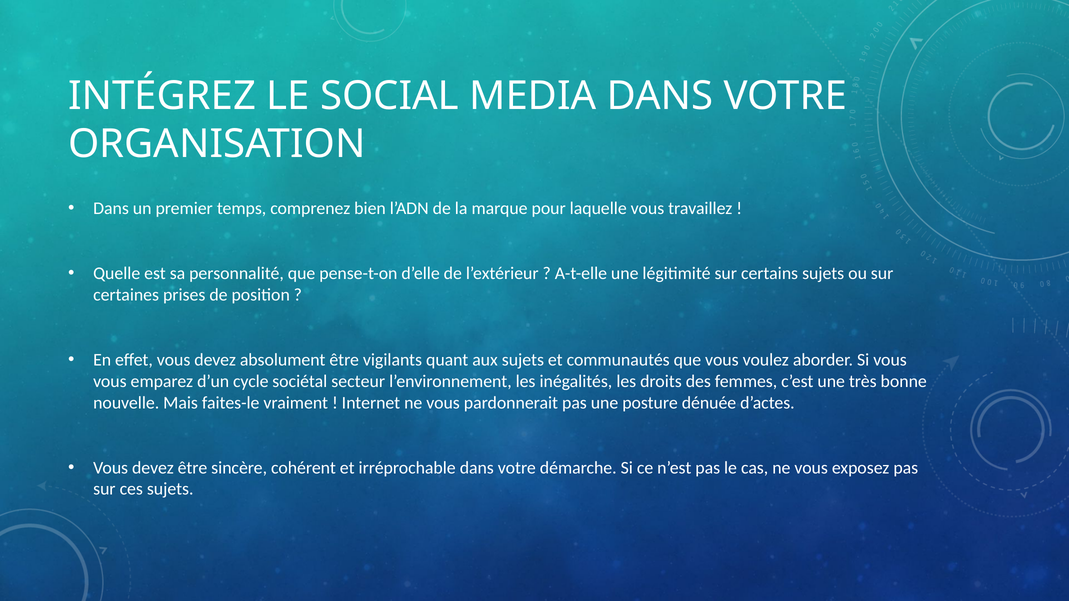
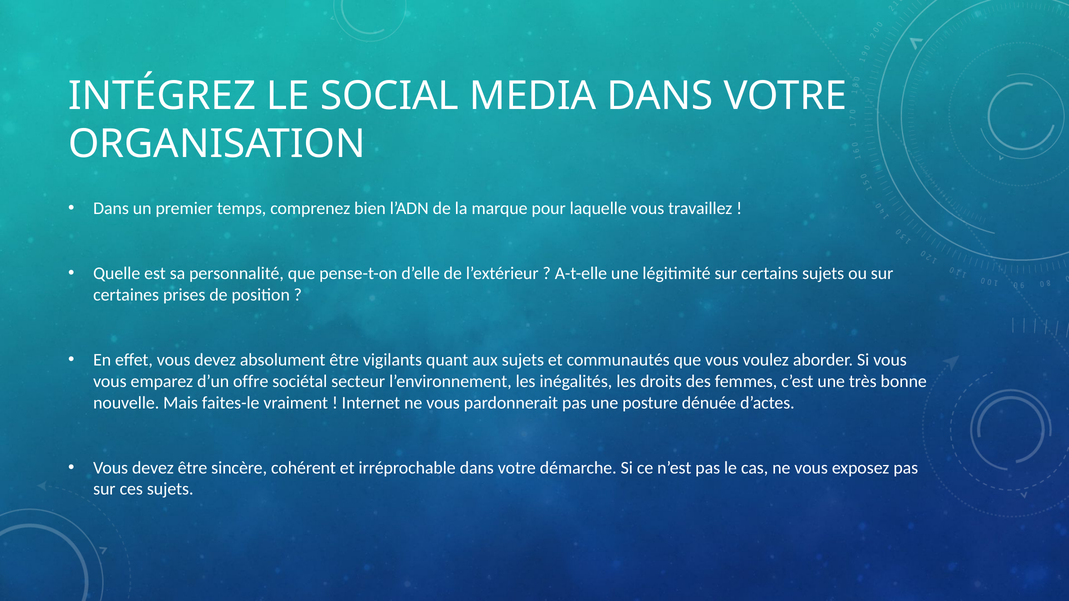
cycle: cycle -> offre (251, 382)
